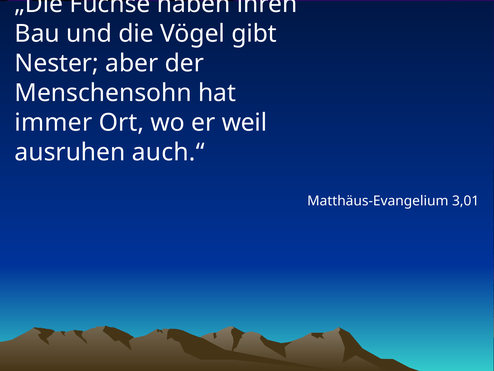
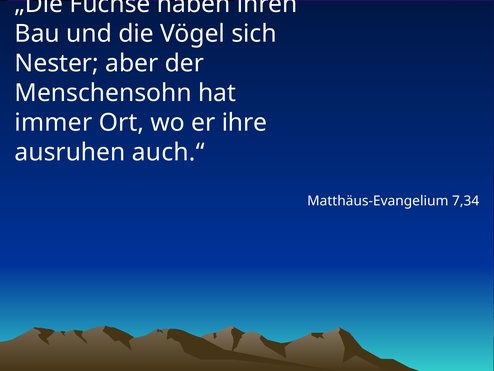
gibt: gibt -> sich (254, 34)
weil: weil -> ihre (244, 123)
3,01: 3,01 -> 7,34 (466, 201)
